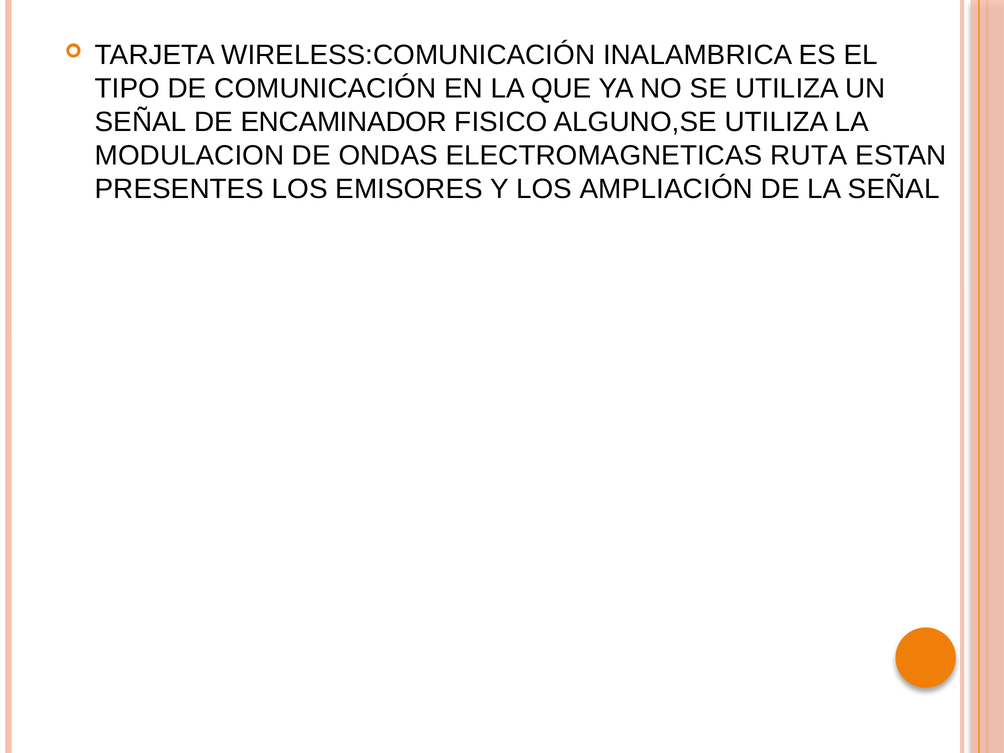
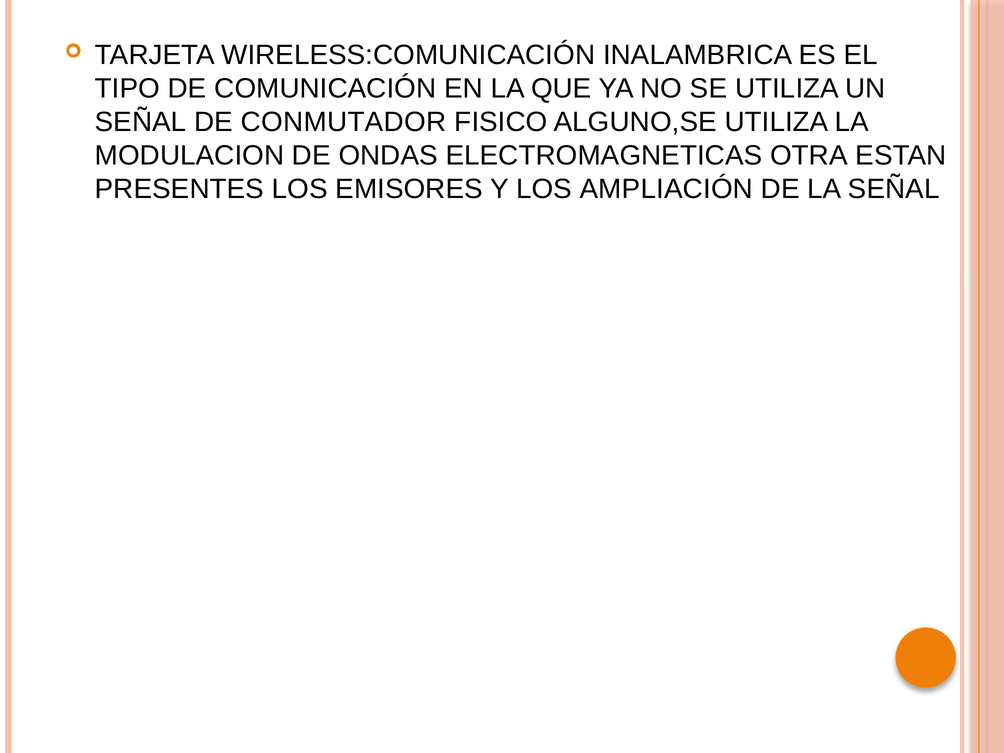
ENCAMINADOR: ENCAMINADOR -> CONMUTADOR (344, 122)
RUTA: RUTA -> OTRA (809, 156)
